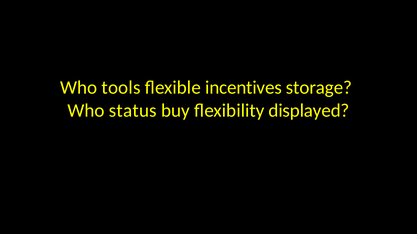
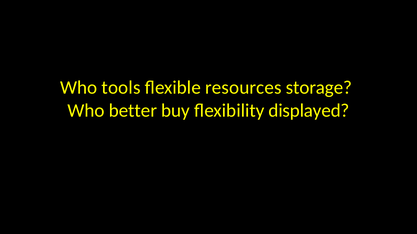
incentives: incentives -> resources (243, 88)
status: status -> better (133, 111)
